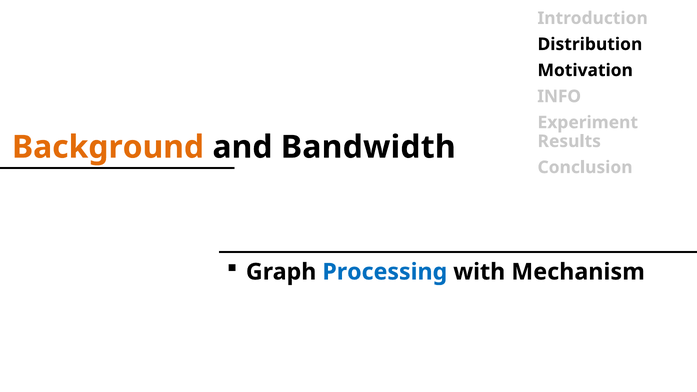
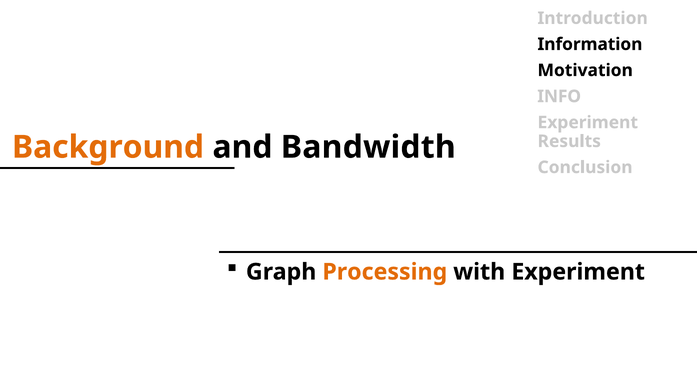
Distribution: Distribution -> Information (590, 44)
Processing colour: blue -> orange (385, 272)
with Mechanism: Mechanism -> Experiment (578, 272)
